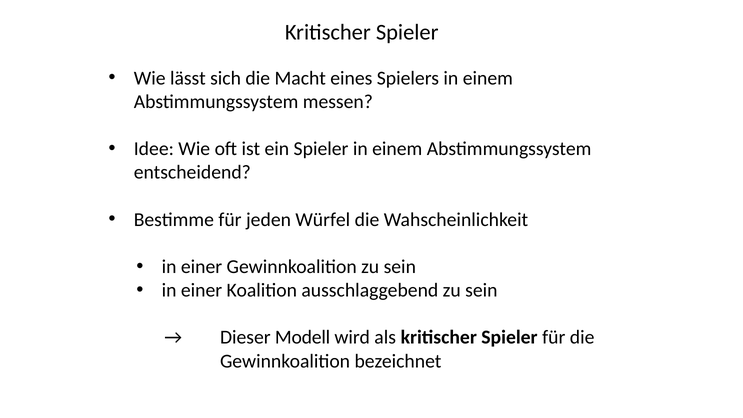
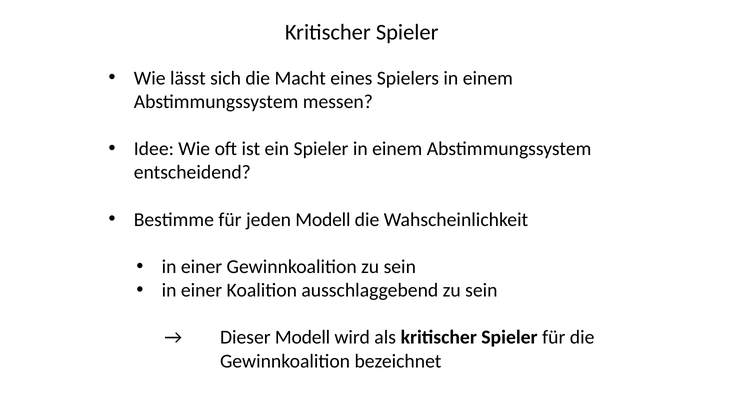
jeden Würfel: Würfel -> Modell (323, 220)
